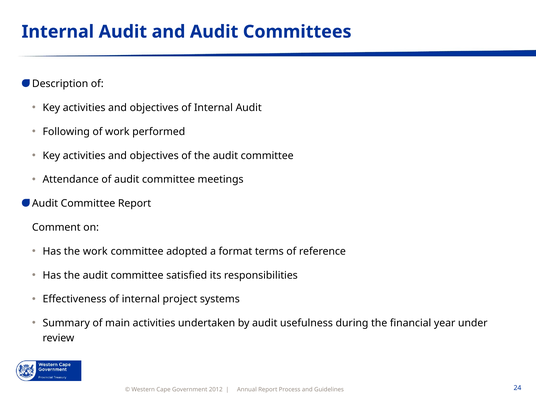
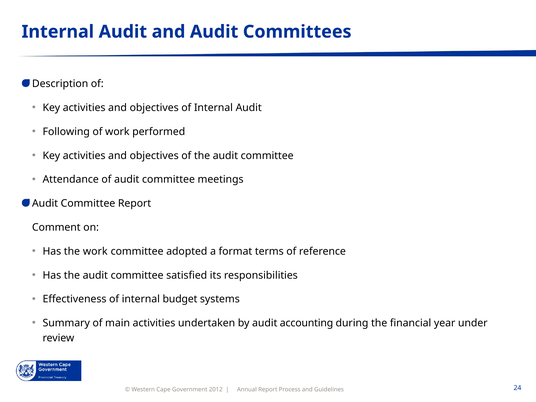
project: project -> budget (180, 299)
usefulness: usefulness -> accounting (307, 323)
